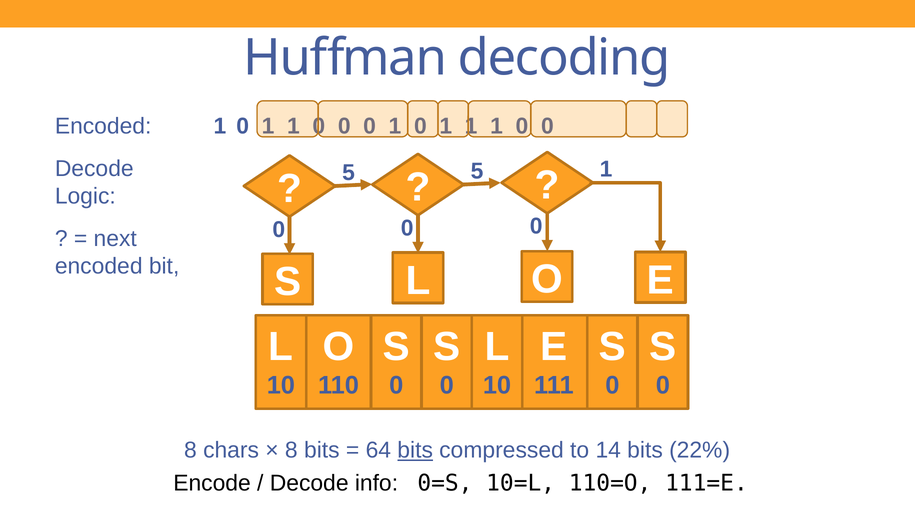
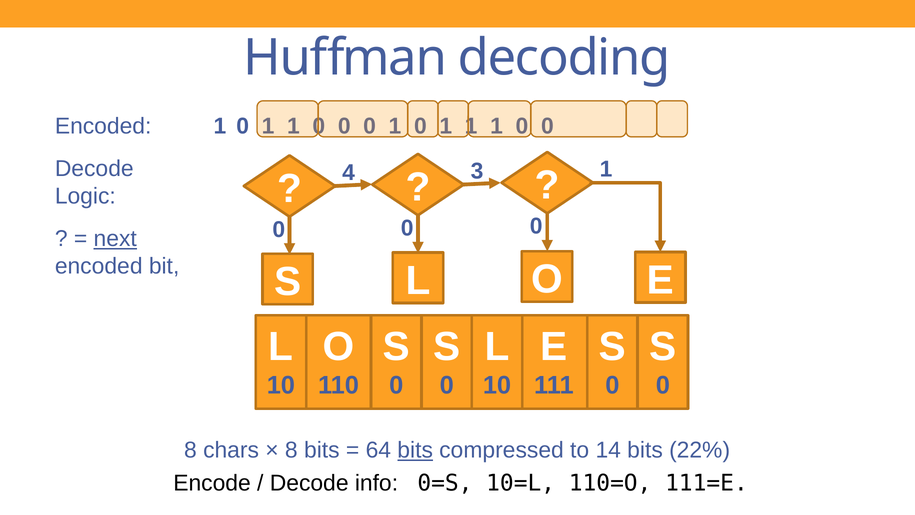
5: 5 -> 3 (477, 171)
5: 5 -> 4 (349, 172)
next underline: none -> present (115, 239)
